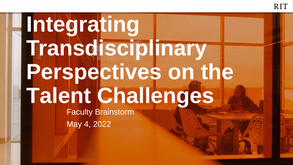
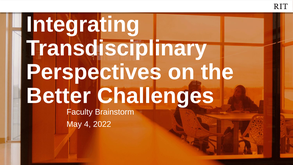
Talent: Talent -> Better (59, 96)
